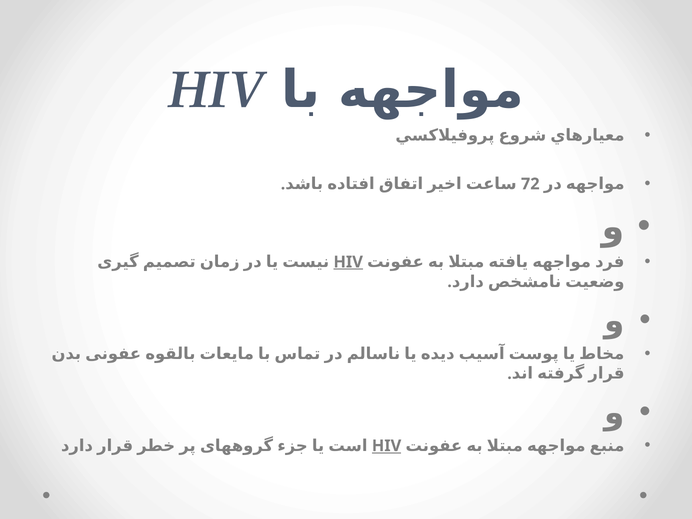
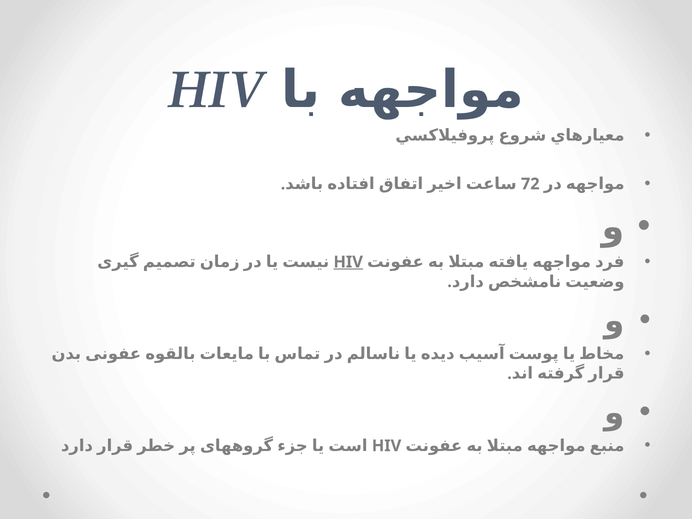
HIV underline: present -> none (387, 446)
